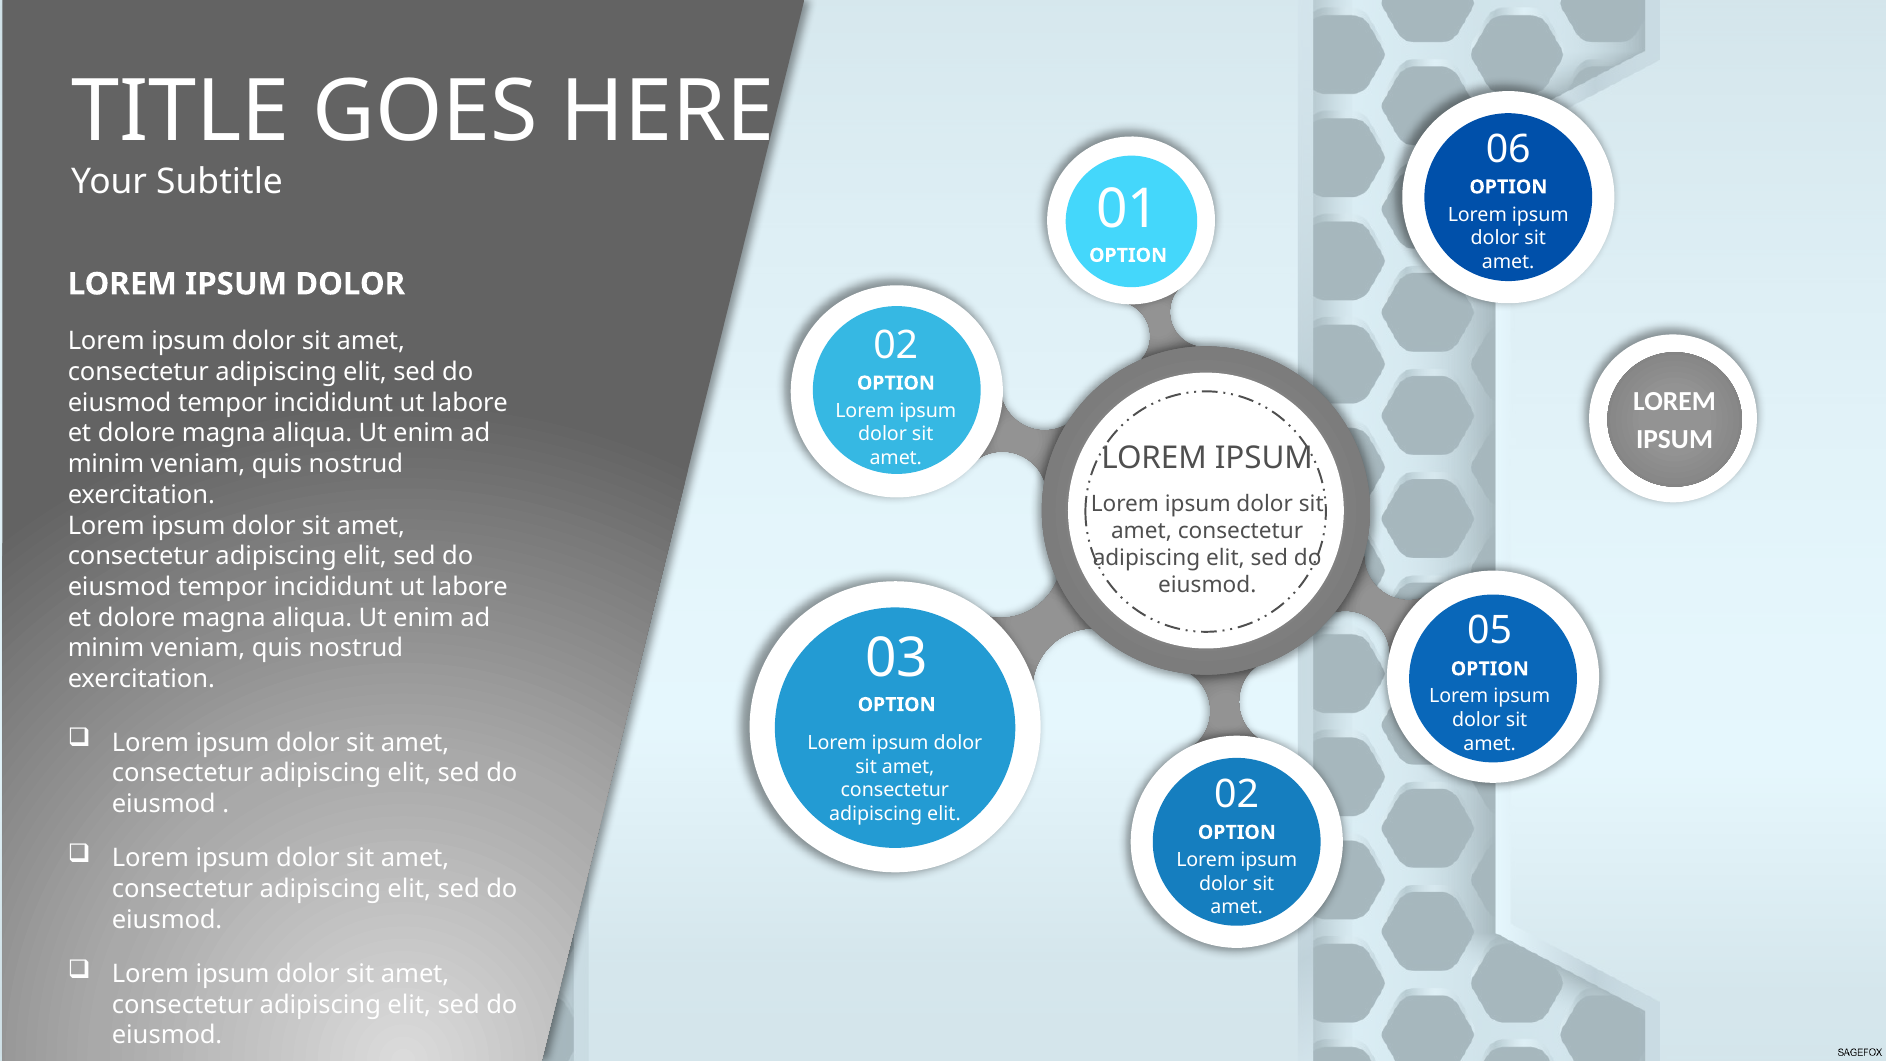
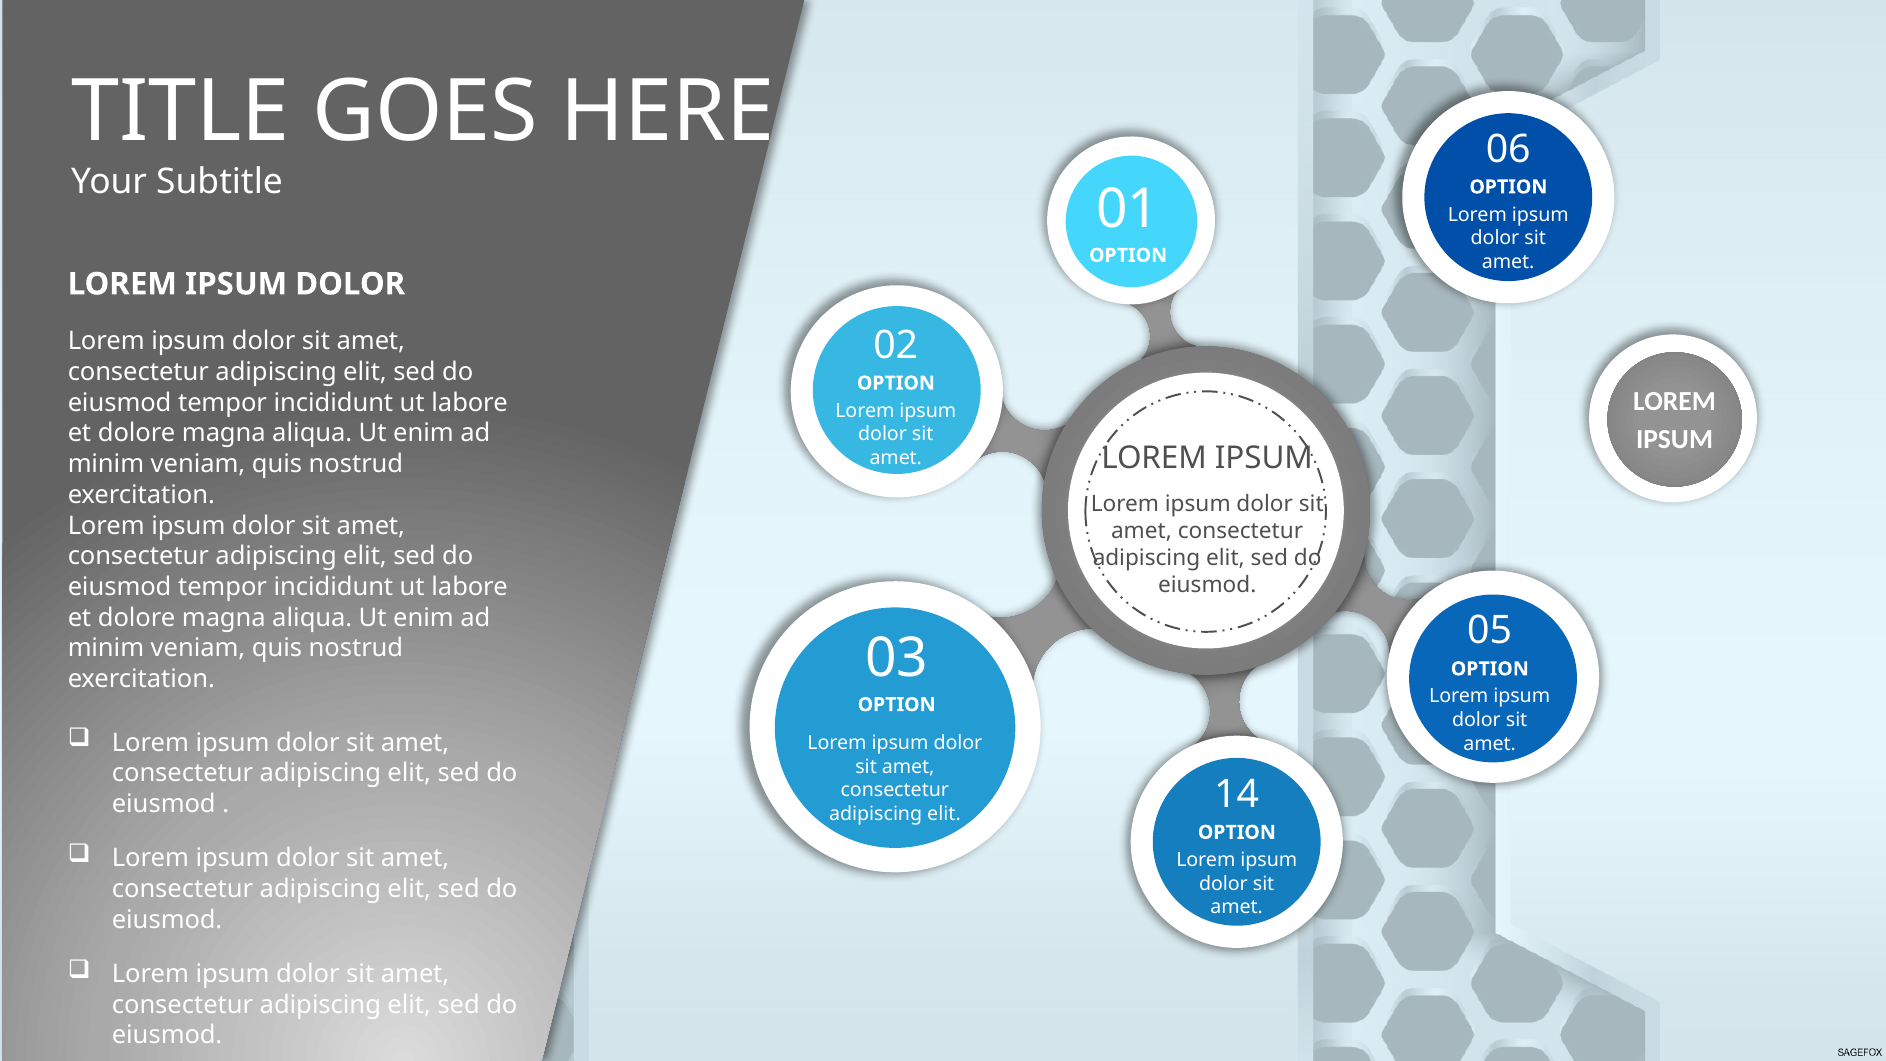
elit 02: 02 -> 14 (1237, 794)
